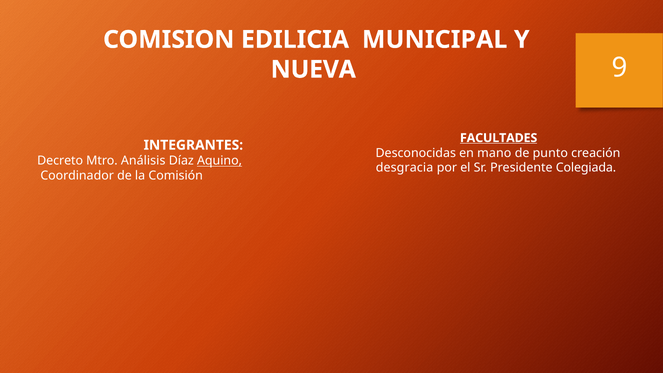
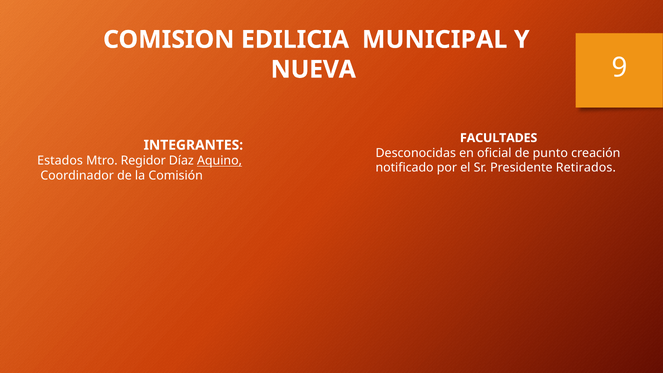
FACULTADES underline: present -> none (499, 138)
mano: mano -> oficial (494, 153)
Decreto: Decreto -> Estados (60, 161)
Análisis: Análisis -> Regidor (143, 161)
desgracia: desgracia -> notificado (405, 168)
Colegiada: Colegiada -> Retirados (586, 168)
